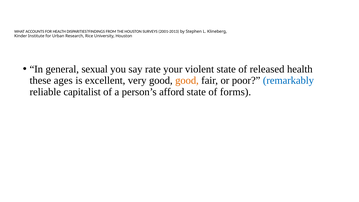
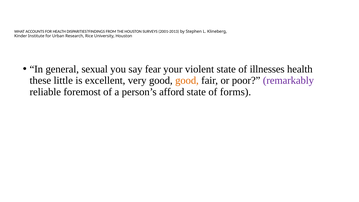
rate: rate -> fear (153, 69)
released: released -> illnesses (267, 69)
ages: ages -> little (63, 80)
remarkably colour: blue -> purple (288, 80)
capitalist: capitalist -> foremost (82, 92)
